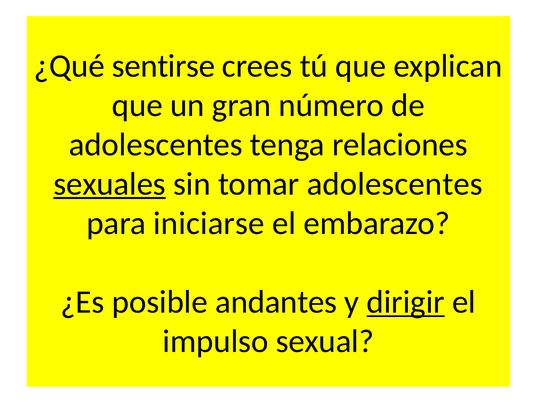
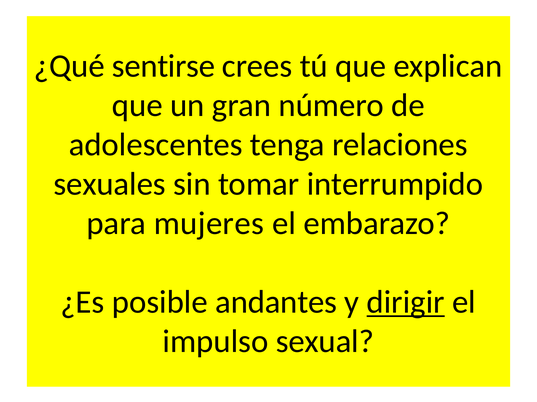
sexuales underline: present -> none (110, 184)
tomar adolescentes: adolescentes -> interrumpido (395, 184)
iniciarse: iniciarse -> mujeres (209, 224)
